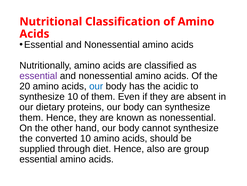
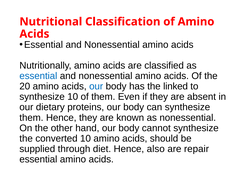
essential colour: purple -> blue (38, 76)
acidic: acidic -> linked (176, 86)
group: group -> repair (196, 148)
